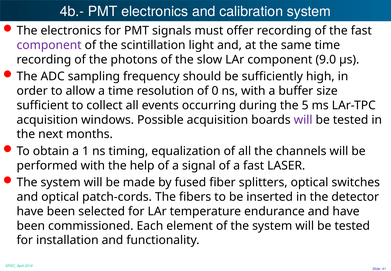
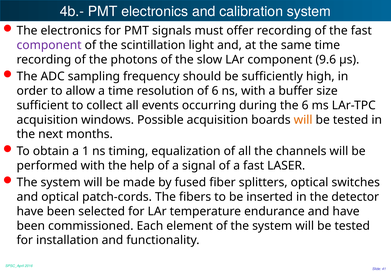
9.0: 9.0 -> 9.6 (326, 60)
of 0: 0 -> 6 (215, 91)
the 5: 5 -> 6 (305, 105)
will colour: purple -> orange (303, 120)
